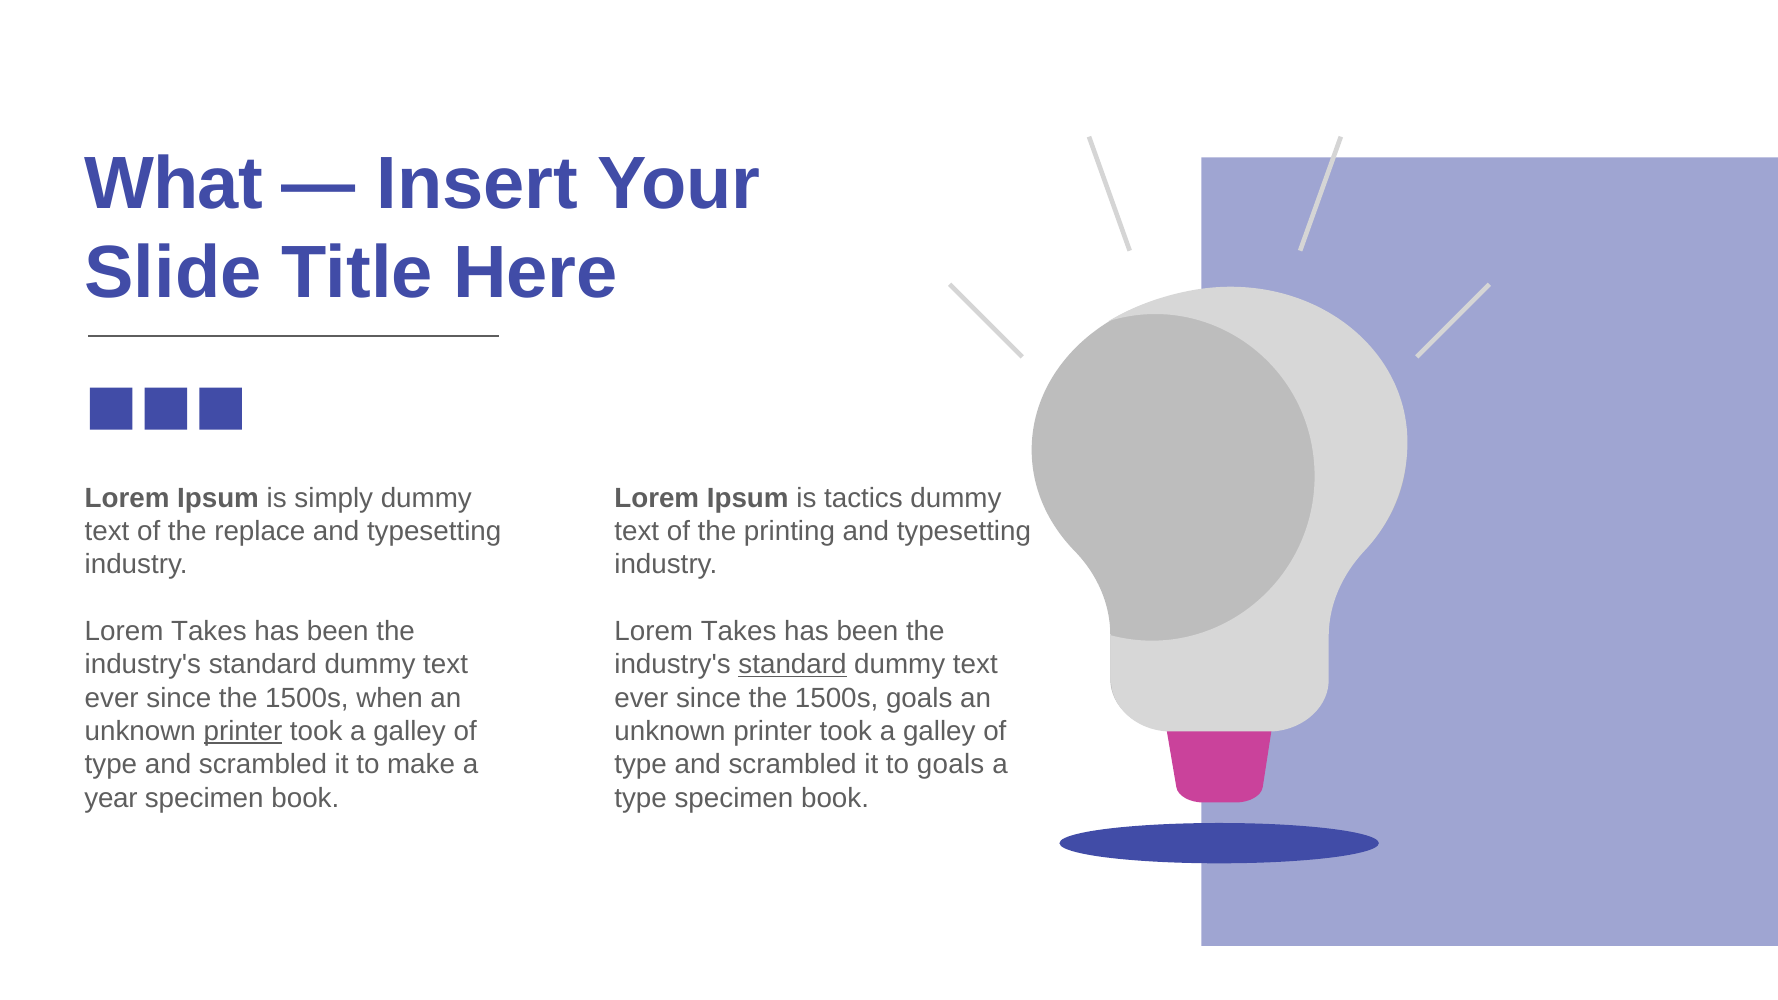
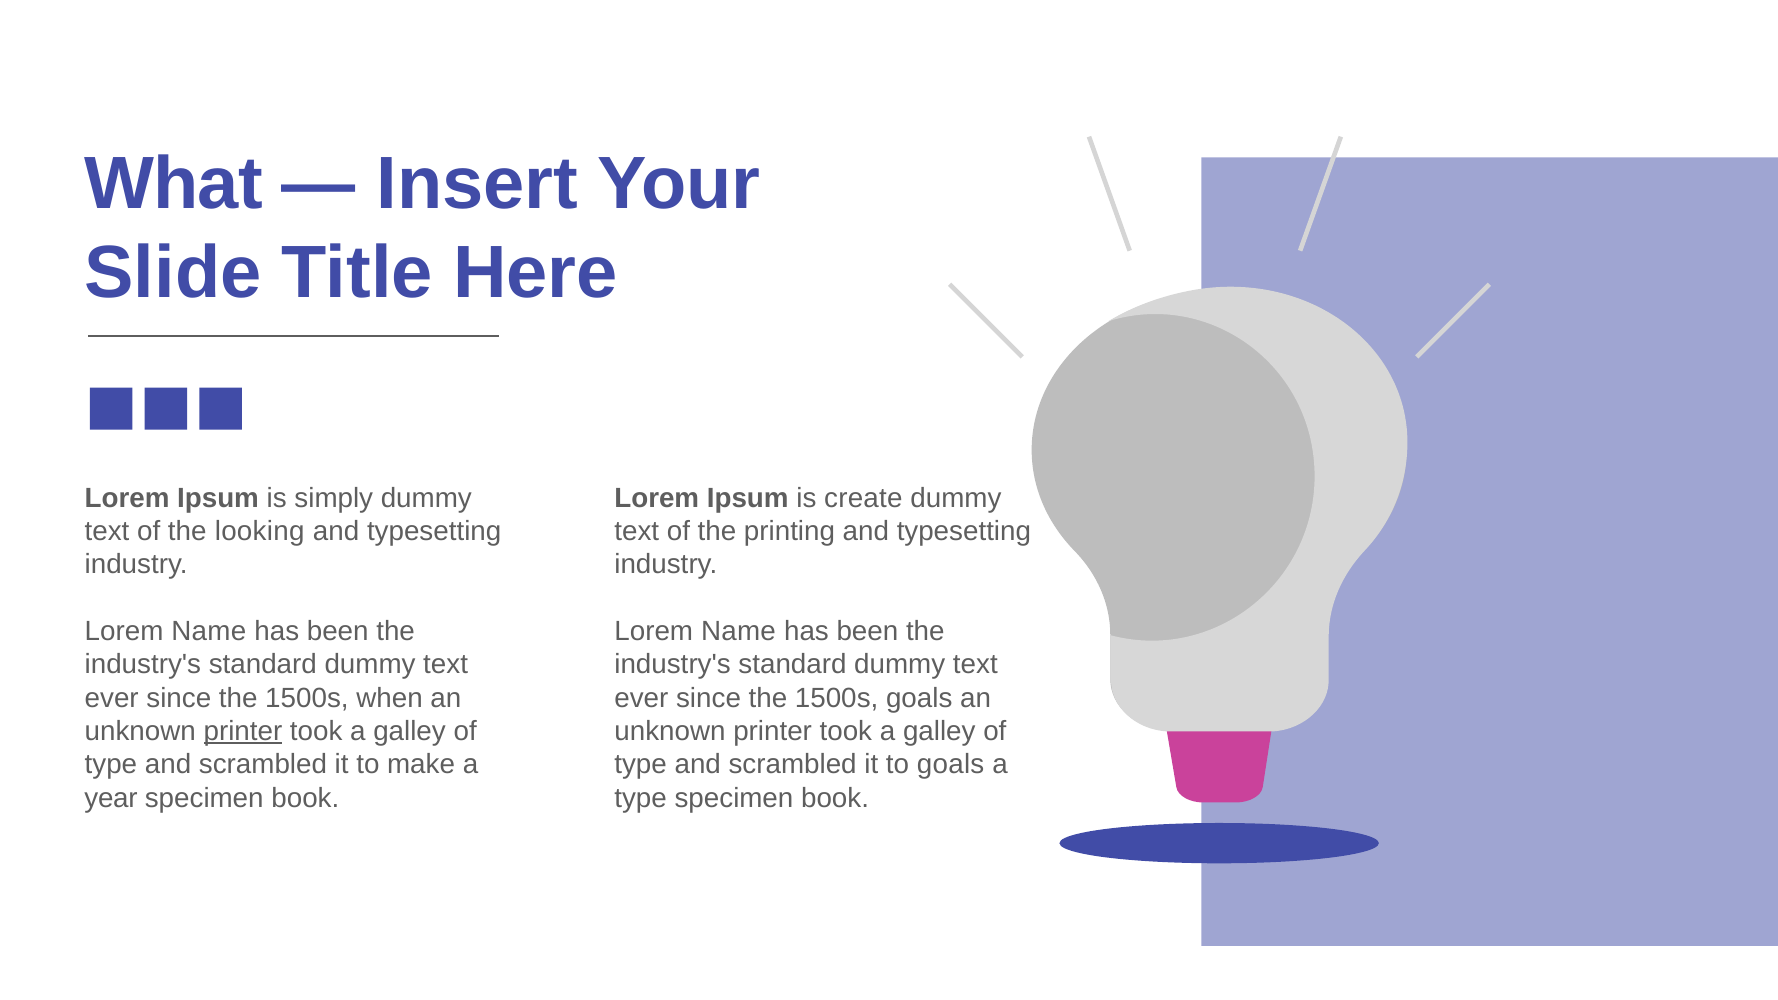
tactics: tactics -> create (863, 498)
replace: replace -> looking (260, 531)
Takes: Takes -> Name (209, 631)
Takes: Takes -> Name (738, 631)
standard underline: present -> none (793, 665)
